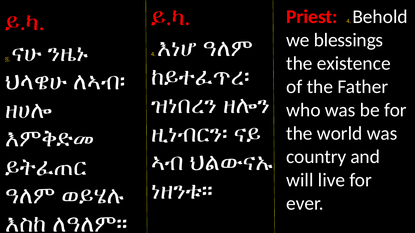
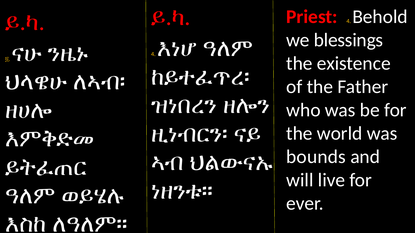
country: country -> bounds (316, 157)
